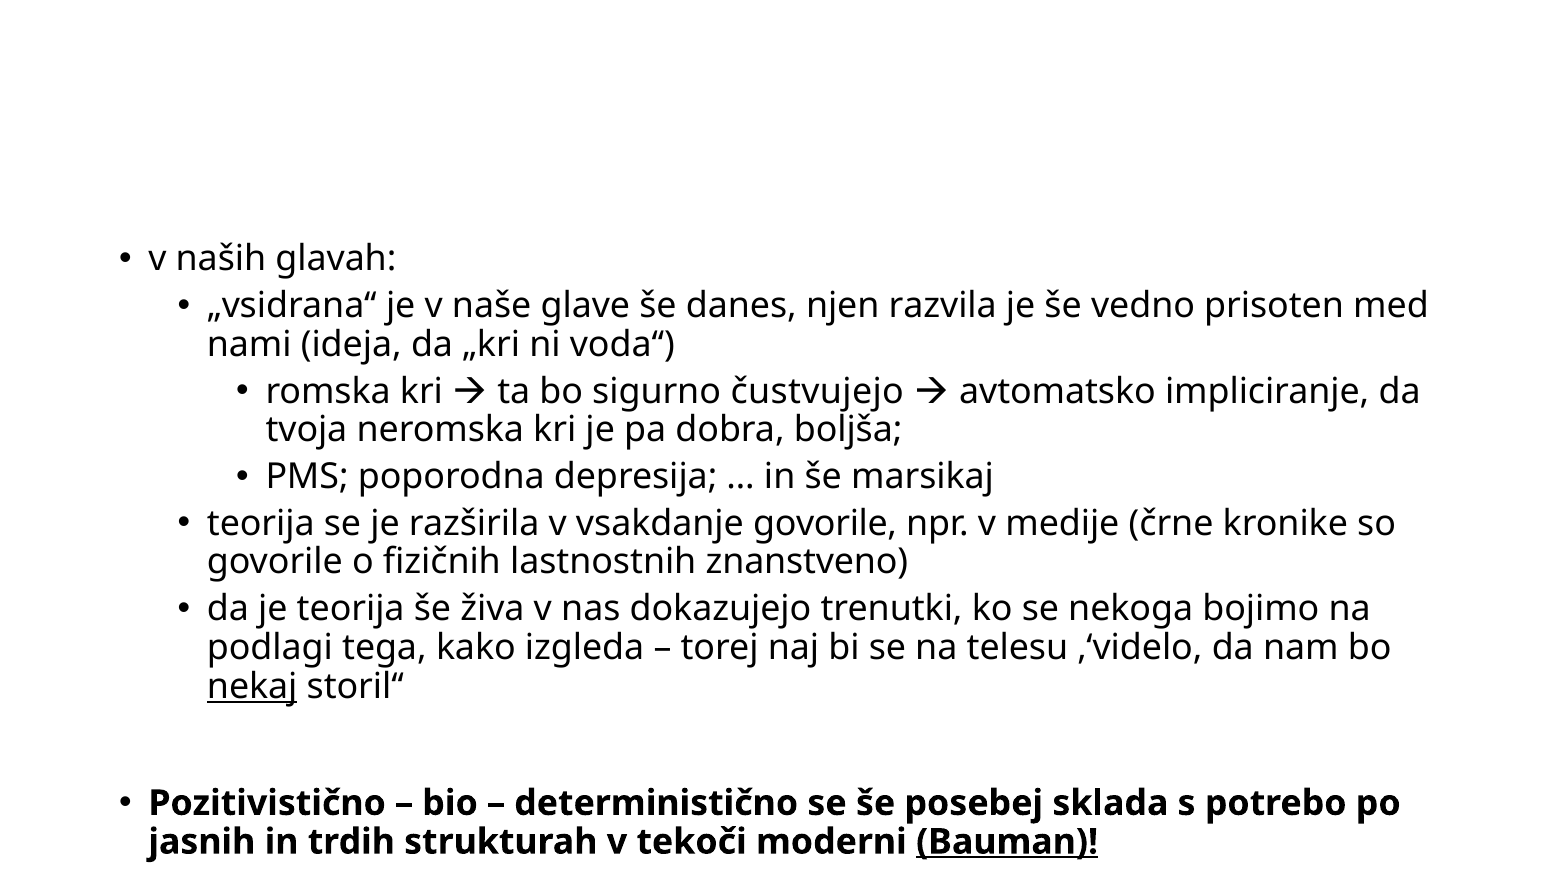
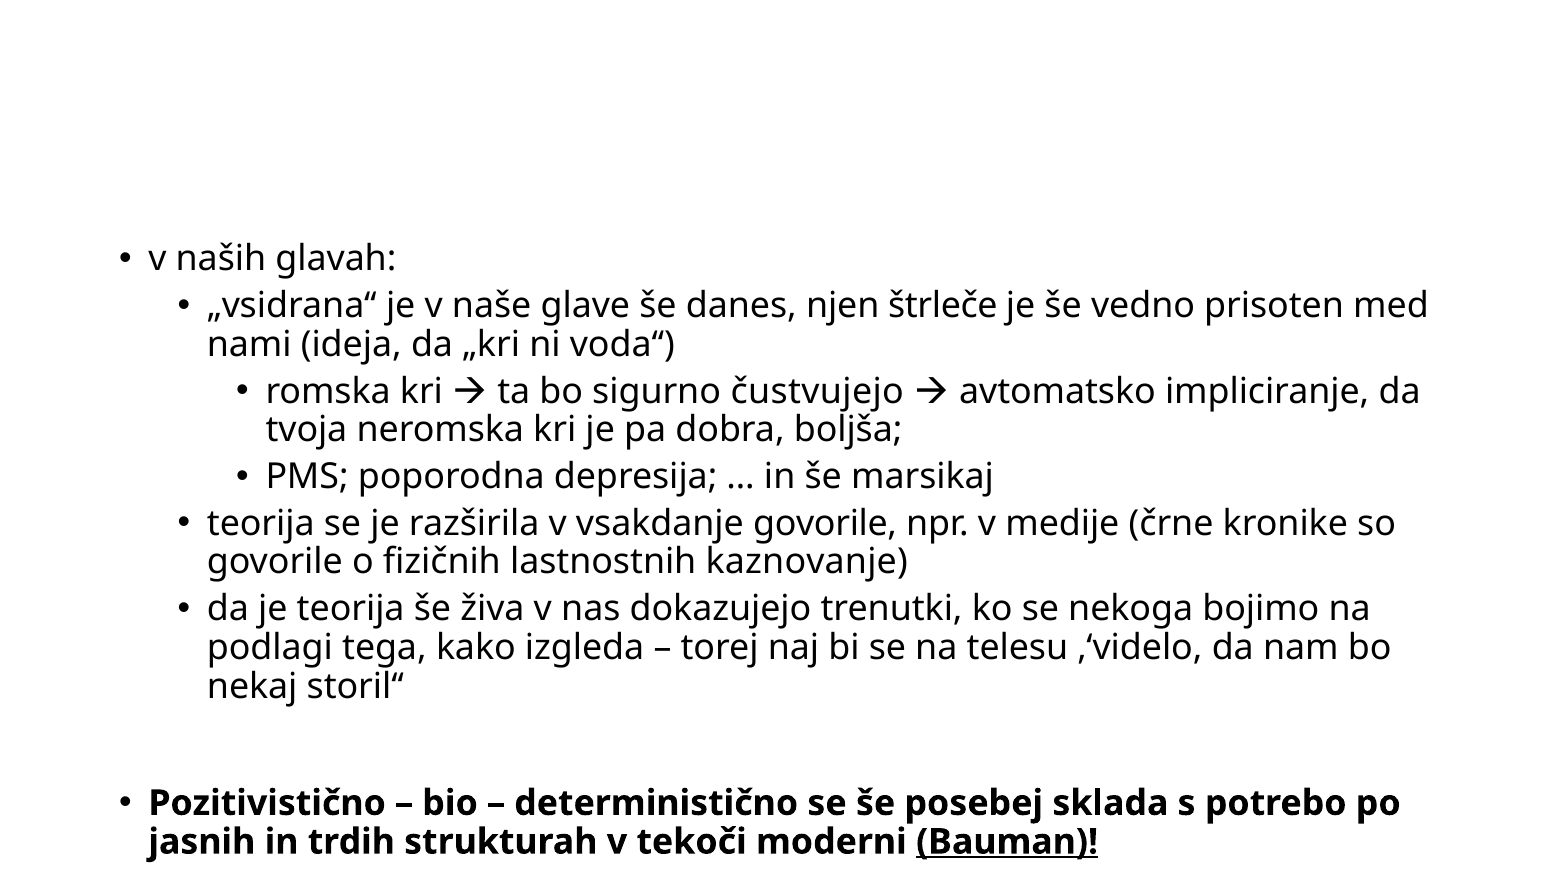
razvila: razvila -> štrleče (943, 306)
znanstveno: znanstveno -> kaznovanje (807, 562)
nekaj underline: present -> none (252, 686)
